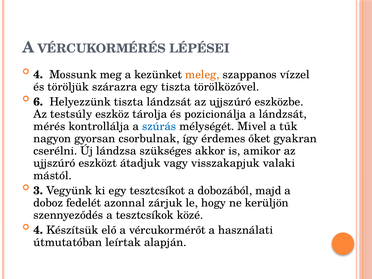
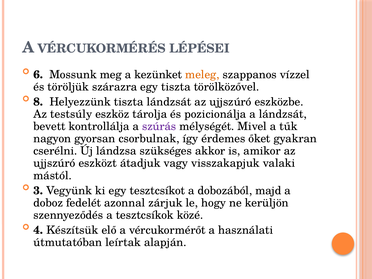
4: 4 -> 6 (38, 75)
6: 6 -> 8 (38, 102)
mérés: mérés -> bevett (49, 126)
szúrás colour: blue -> purple (159, 126)
